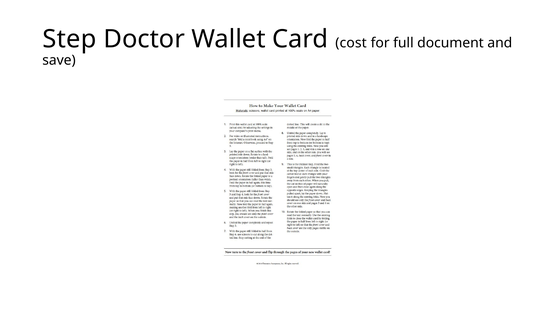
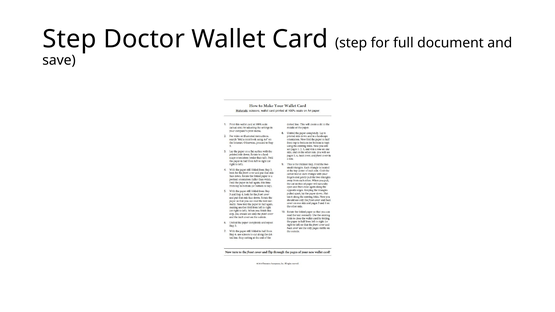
Card cost: cost -> step (351, 43)
